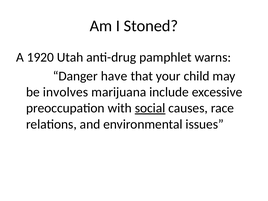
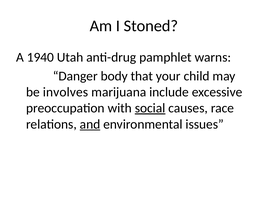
1920: 1920 -> 1940 (40, 57)
have: have -> body (114, 76)
and underline: none -> present (90, 124)
